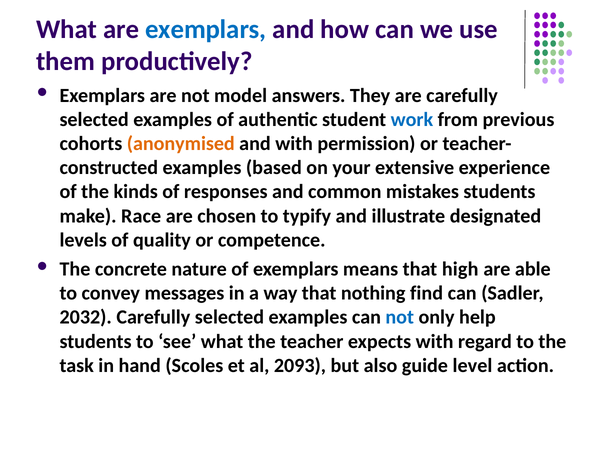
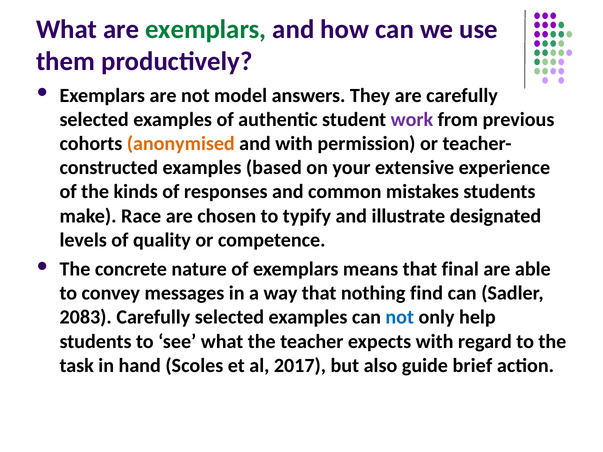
exemplars colour: blue -> green (206, 30)
work colour: blue -> purple (412, 120)
high: high -> final (460, 269)
2032: 2032 -> 2083 (86, 318)
2093: 2093 -> 2017 (300, 366)
level: level -> brief (472, 366)
